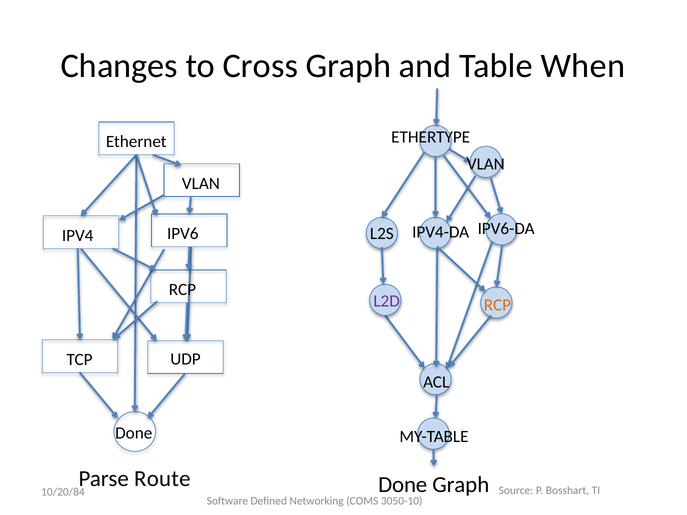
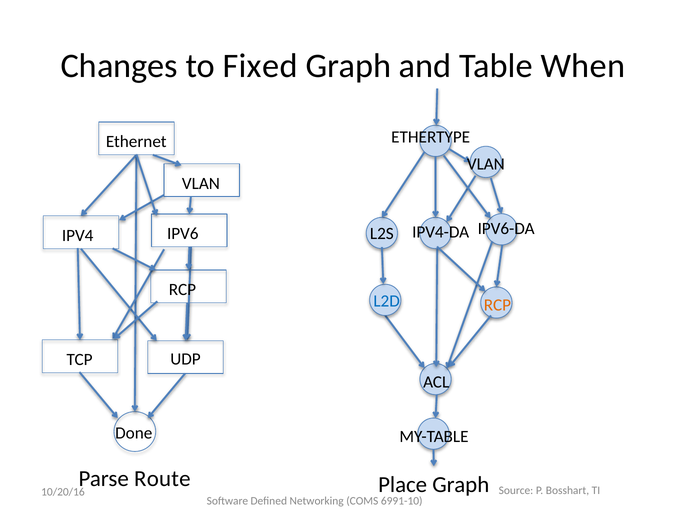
Cross: Cross -> Fixed (260, 66)
L2D colour: purple -> blue (387, 301)
Done: Done -> Place (403, 485)
10/20/84: 10/20/84 -> 10/20/16 (63, 492)
3050-10: 3050-10 -> 6991-10 (402, 501)
